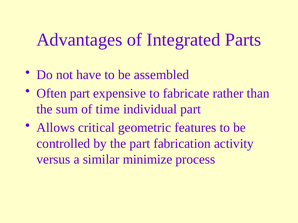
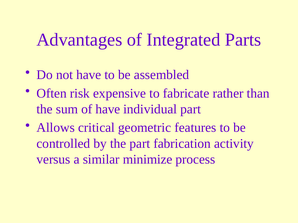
Often part: part -> risk (80, 93)
of time: time -> have (108, 109)
